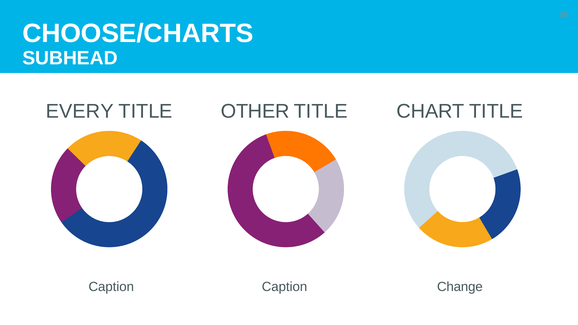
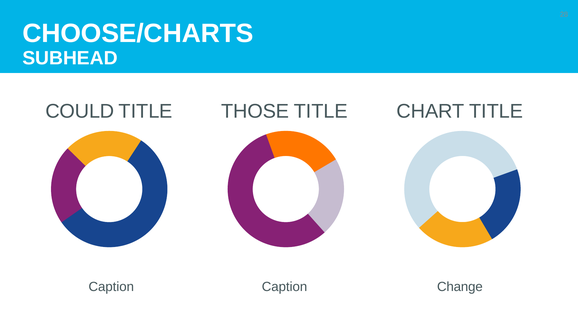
EVERY: EVERY -> COULD (80, 111)
OTHER: OTHER -> THOSE (255, 111)
